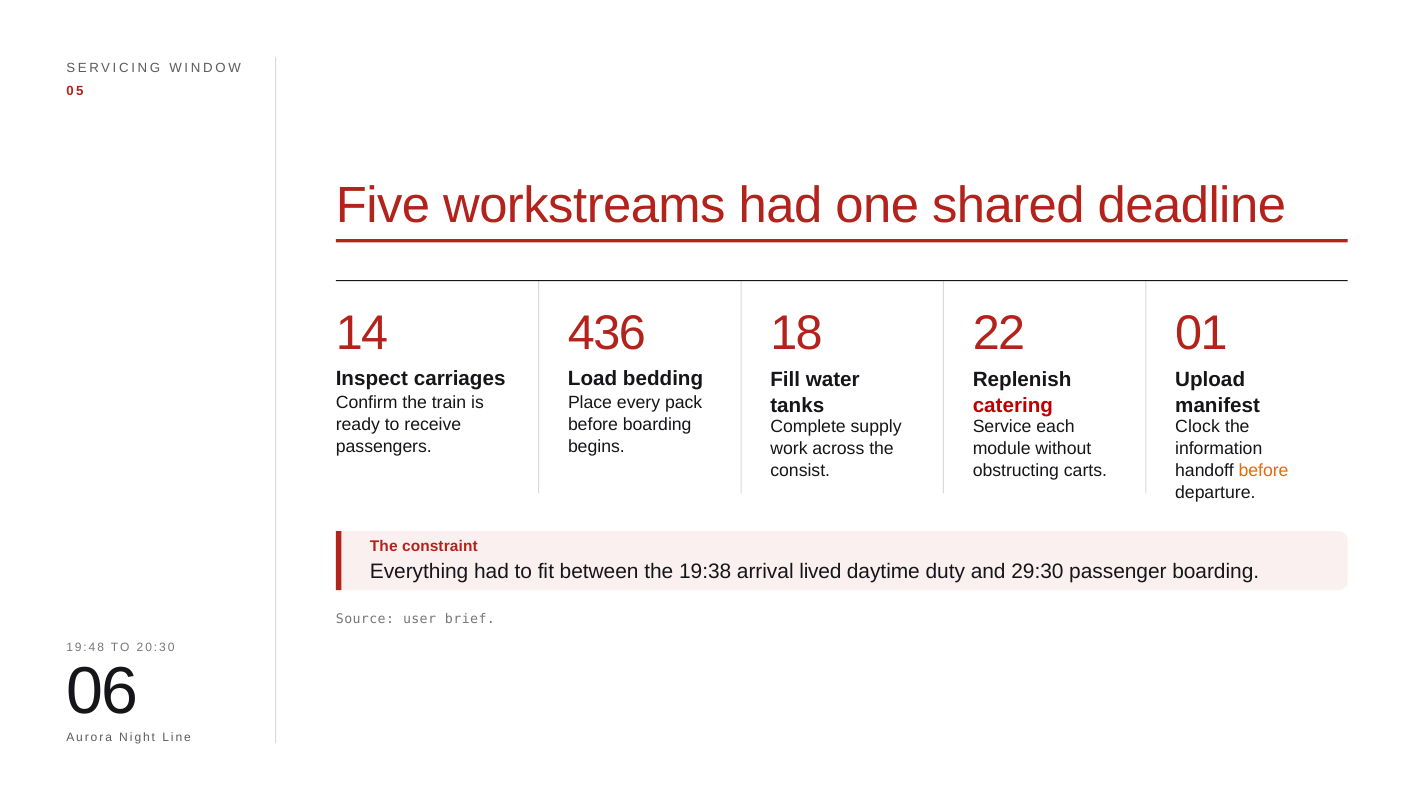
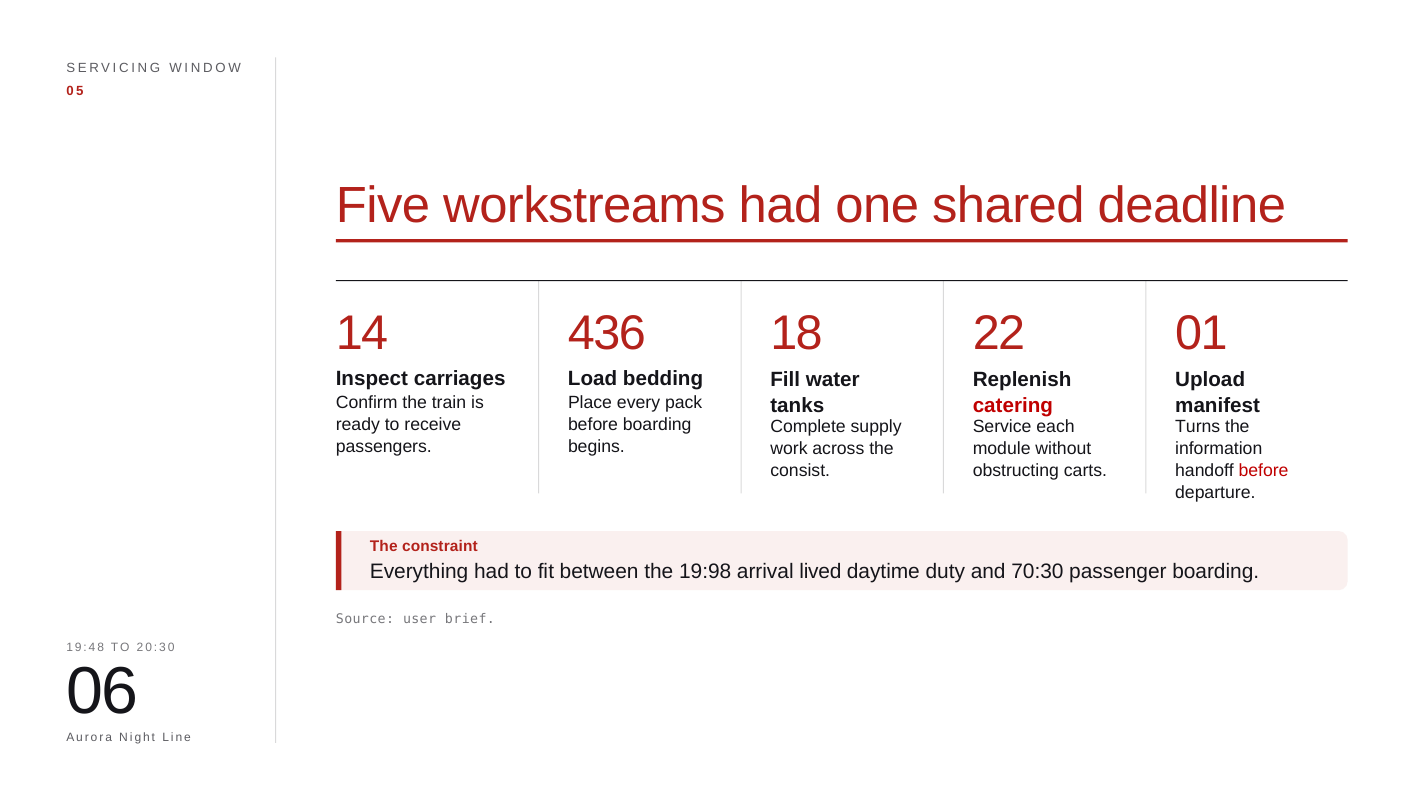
Clock: Clock -> Turns (1198, 426)
before colour: orange -> red (1264, 470)
19:38: 19:38 -> 19:98 (705, 571)
29:30: 29:30 -> 70:30 (1037, 571)
